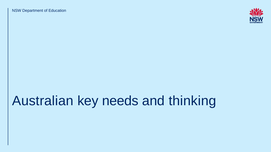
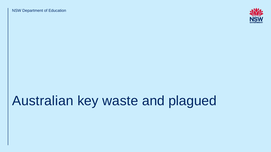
needs: needs -> waste (120, 101)
thinking: thinking -> plagued (193, 101)
